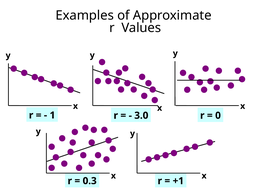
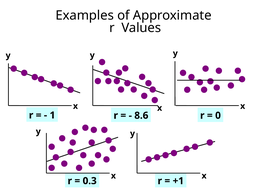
3.0: 3.0 -> 8.6 (141, 115)
